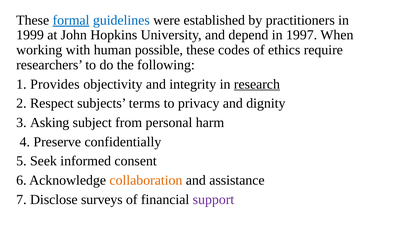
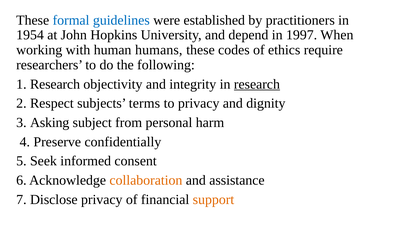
formal underline: present -> none (71, 20)
1999: 1999 -> 1954 (30, 35)
possible: possible -> humans (159, 50)
1 Provides: Provides -> Research (55, 84)
Disclose surveys: surveys -> privacy (102, 200)
support colour: purple -> orange (213, 200)
